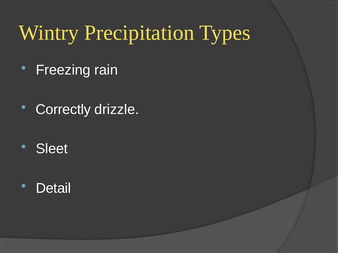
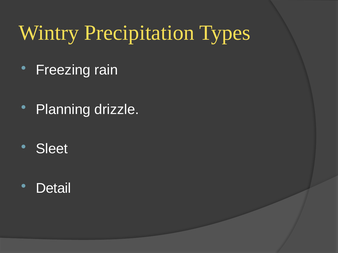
Correctly: Correctly -> Planning (63, 110)
